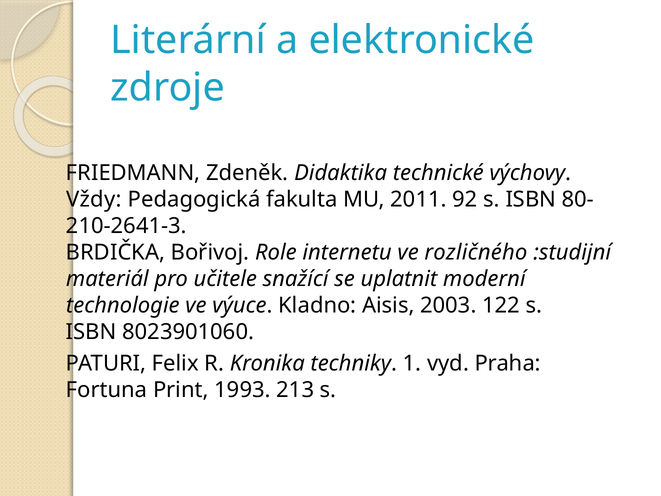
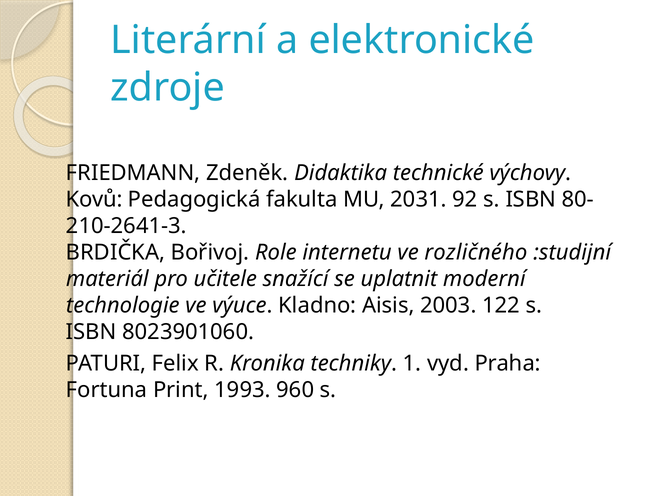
Vždy: Vždy -> Kovů (94, 199)
2011: 2011 -> 2031 (419, 199)
213: 213 -> 960 (295, 390)
